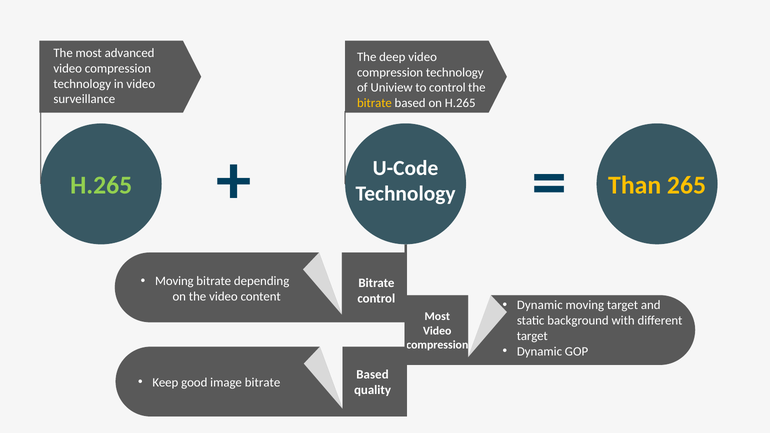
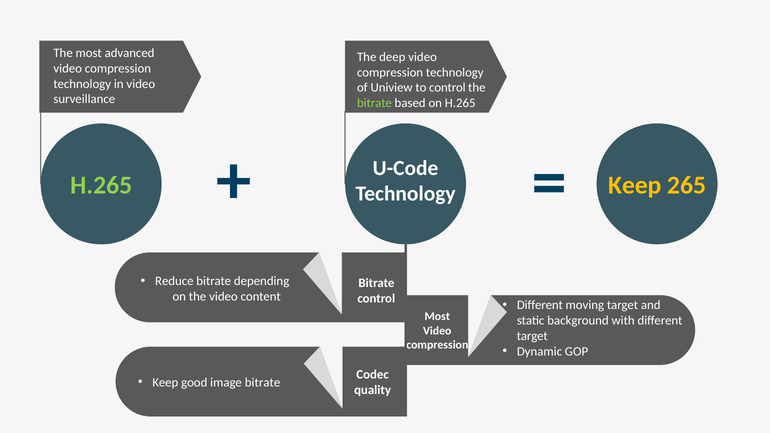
bitrate colour: yellow -> light green (374, 103)
Than: Than -> Keep (635, 185)
Moving: Moving -> Reduce (174, 281)
Dynamic: Dynamic -> Different (540, 305)
Based: Based -> Codec (373, 375)
